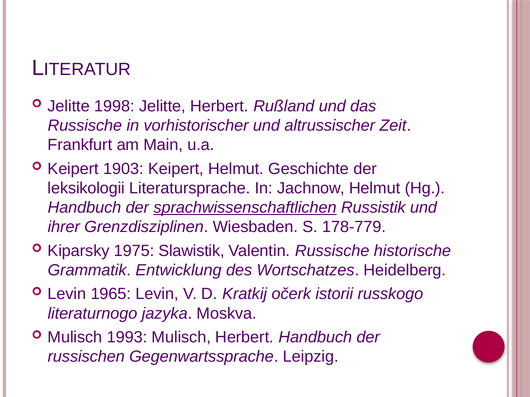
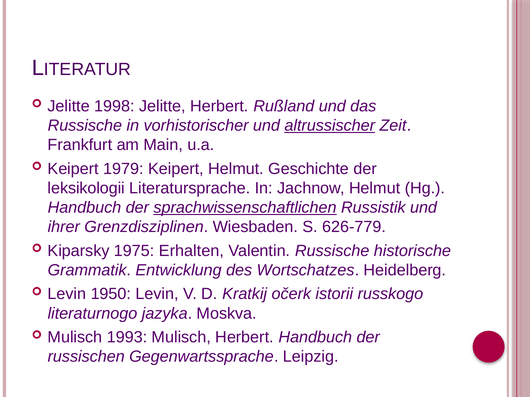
altrussischer underline: none -> present (330, 126)
1903: 1903 -> 1979 (123, 169)
178-779: 178-779 -> 626-779 (354, 227)
Slawistik: Slawistik -> Erhalten (191, 251)
1965: 1965 -> 1950 (111, 294)
